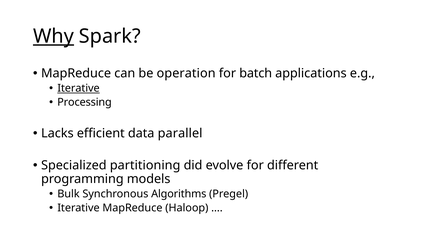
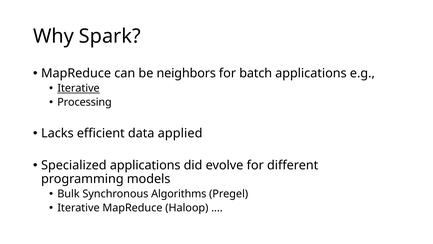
Why underline: present -> none (53, 36)
operation: operation -> neighbors (186, 73)
parallel: parallel -> applied (180, 133)
Specialized partitioning: partitioning -> applications (145, 165)
